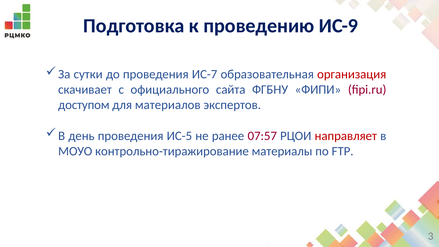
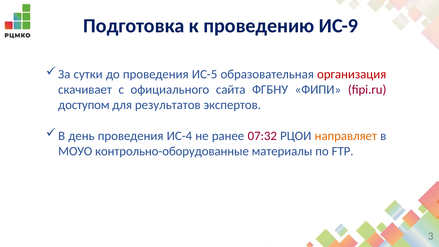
ИС-7: ИС-7 -> ИС-5 (205, 74)
материалов: материалов -> результатов (168, 105)
ИС-5: ИС-5 -> ИС-4 (179, 136)
07:57: 07:57 -> 07:32 (262, 136)
направляет colour: red -> orange (346, 136)
контрольно-тиражирование: контрольно-тиражирование -> контрольно-оборудованные (172, 151)
